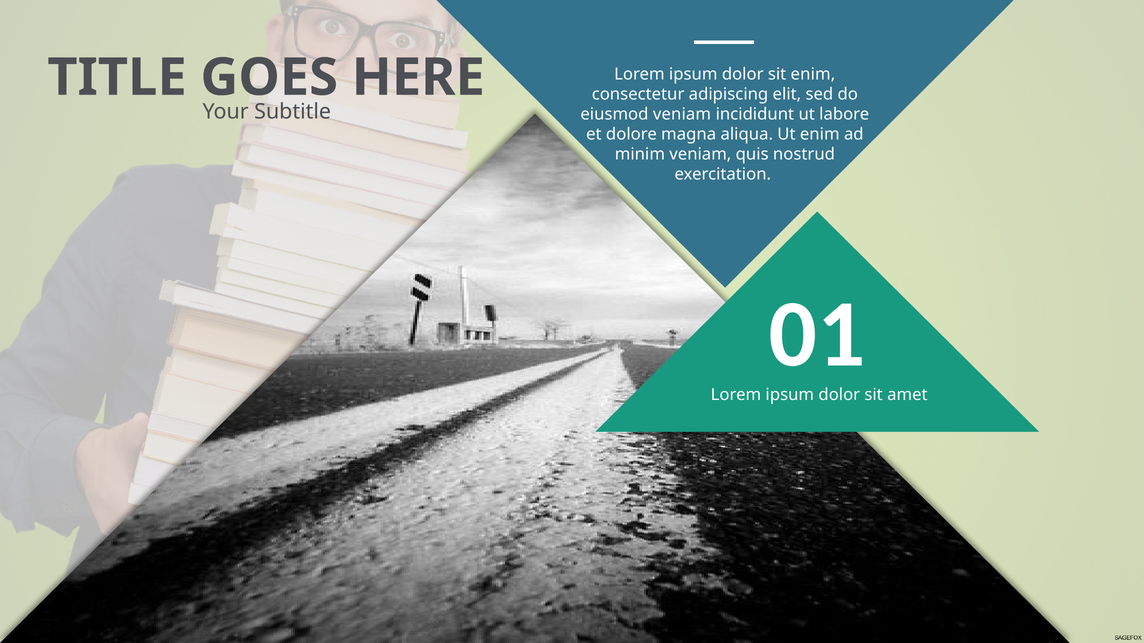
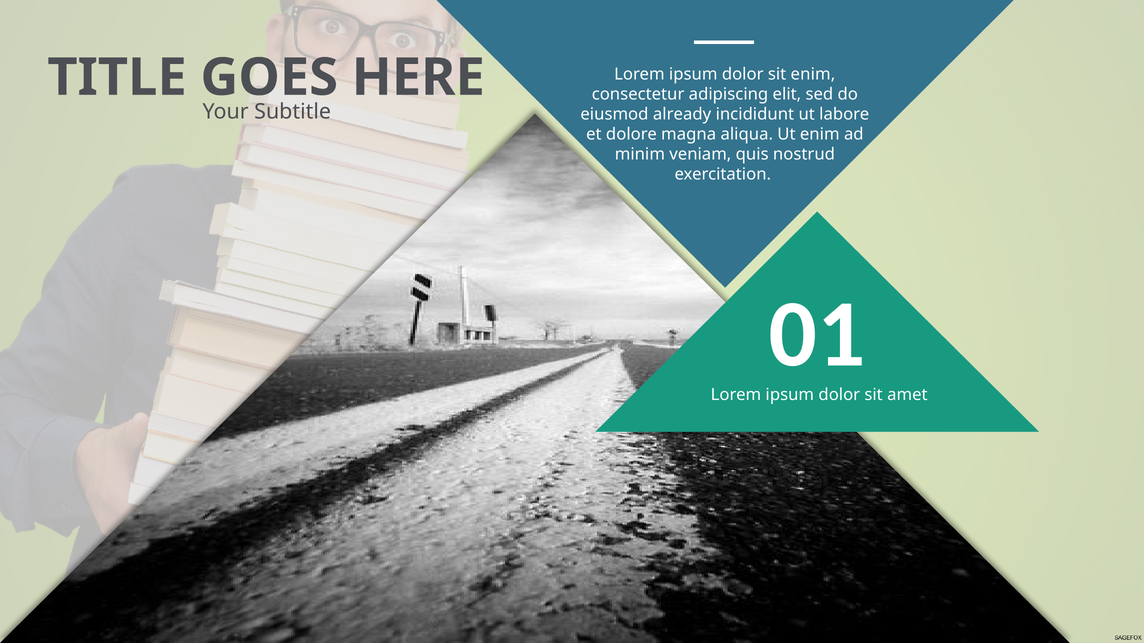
eiusmod veniam: veniam -> already (682, 114)
